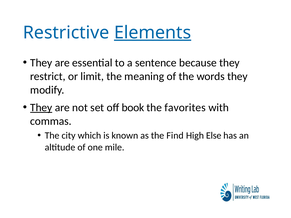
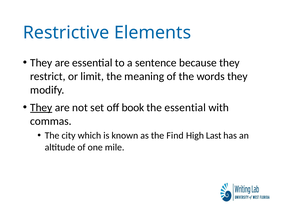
Elements underline: present -> none (153, 33)
the favorites: favorites -> essential (185, 108)
Else: Else -> Last (214, 136)
